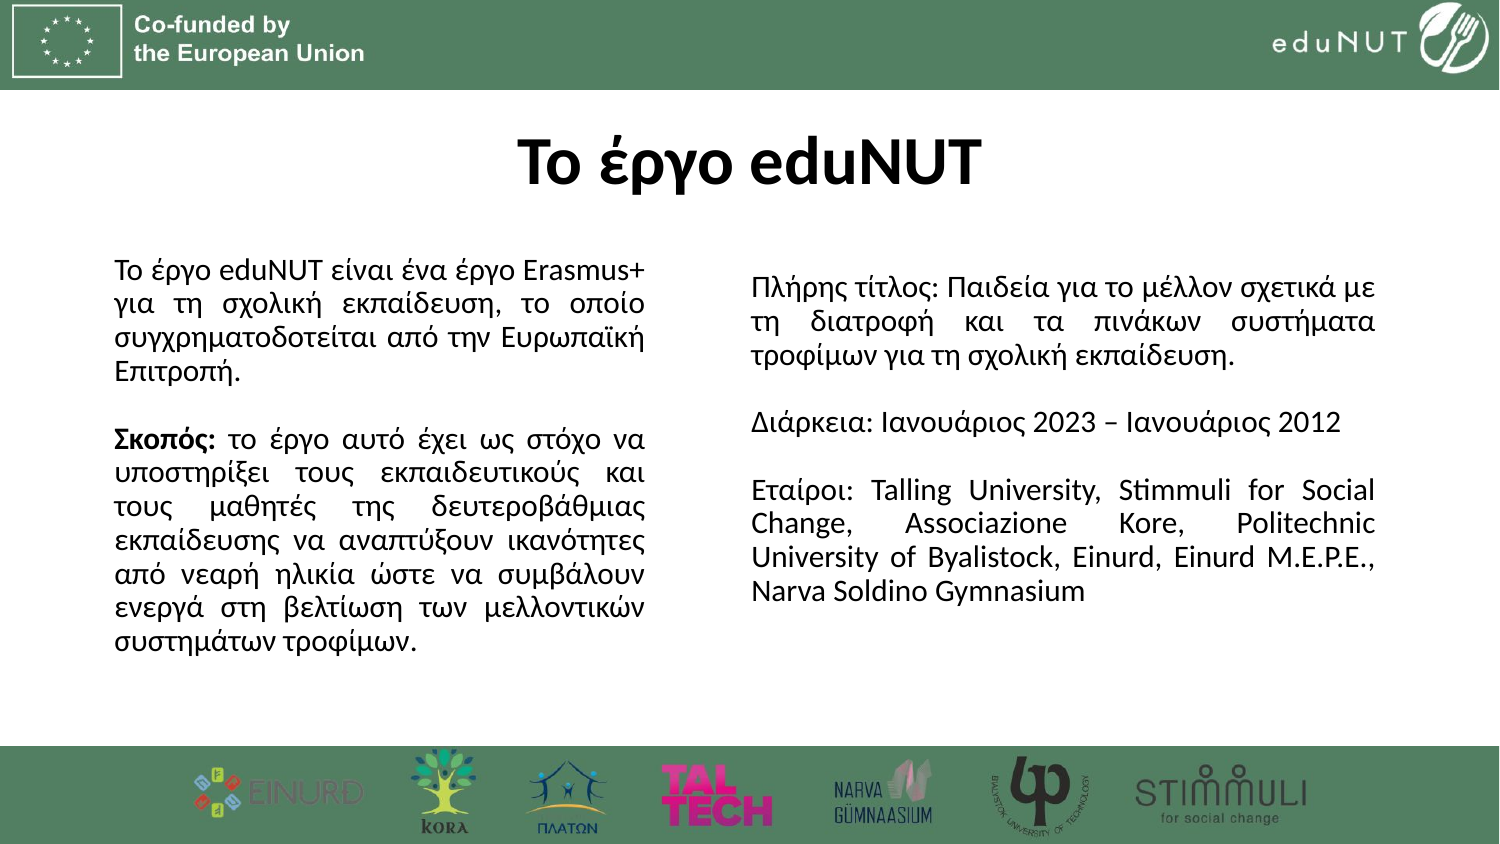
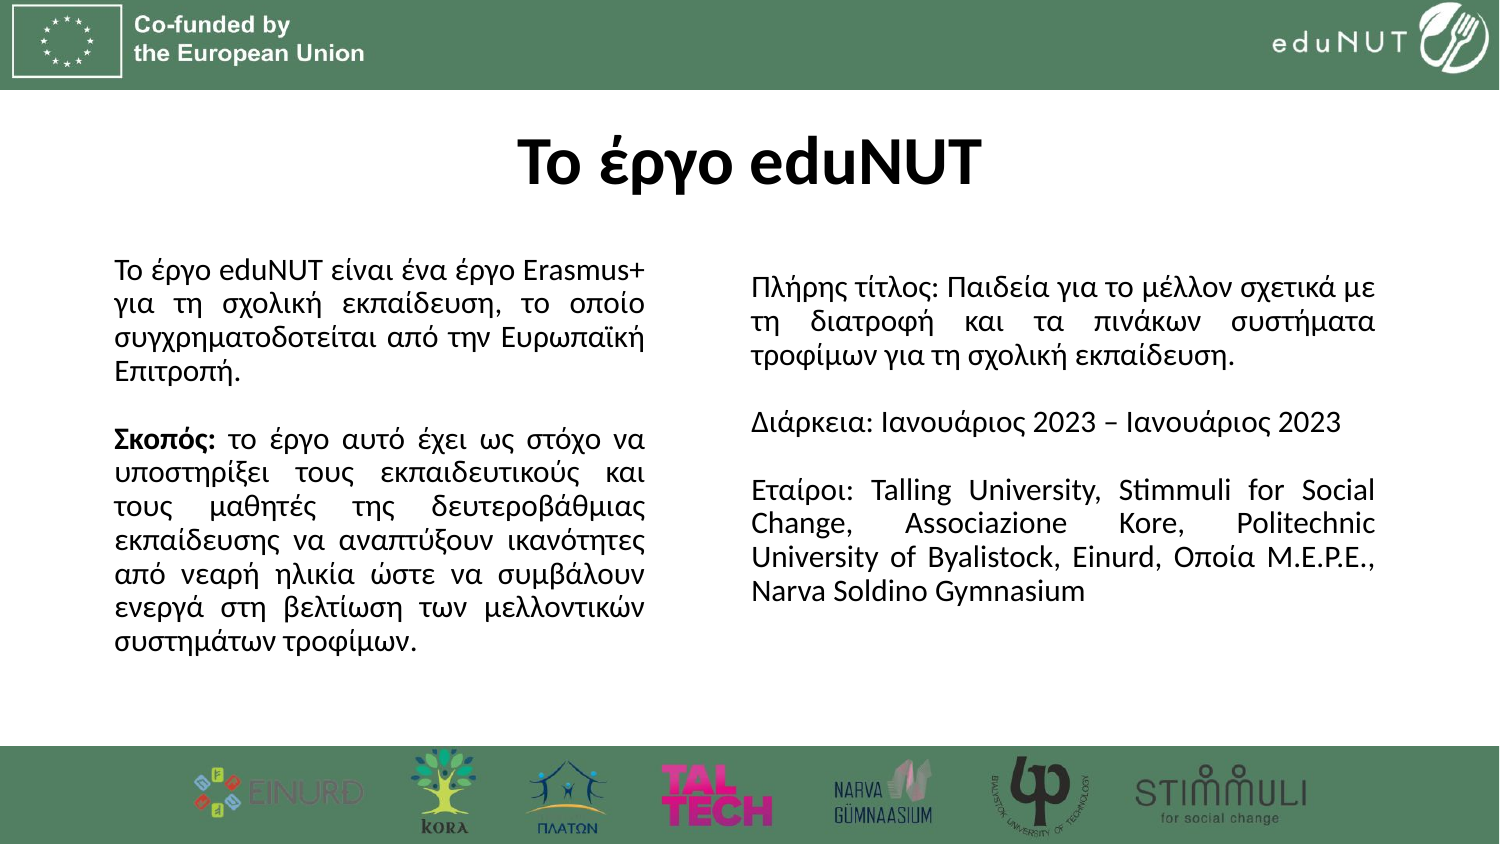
2012: 2012 -> 2023 (1310, 422)
Einurd Einurd: Einurd -> Οποία (1214, 557)
